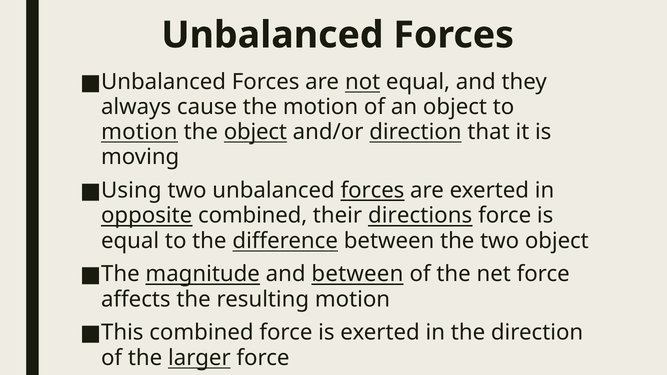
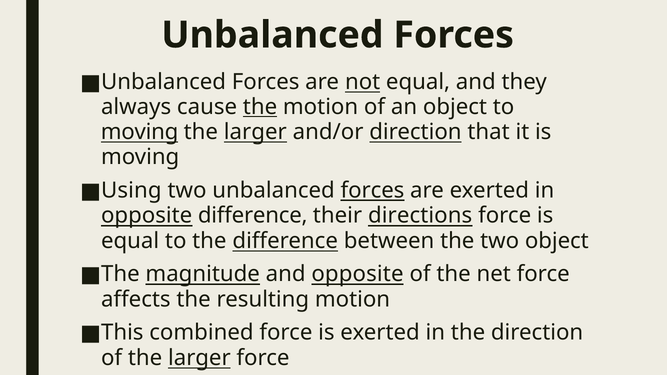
the underline: none -> present (260, 107)
motion: motion -> moving (140, 132)
object: object -> larger (255, 132)
opposite combined: combined -> difference (253, 216)
and between: between -> opposite (357, 274)
